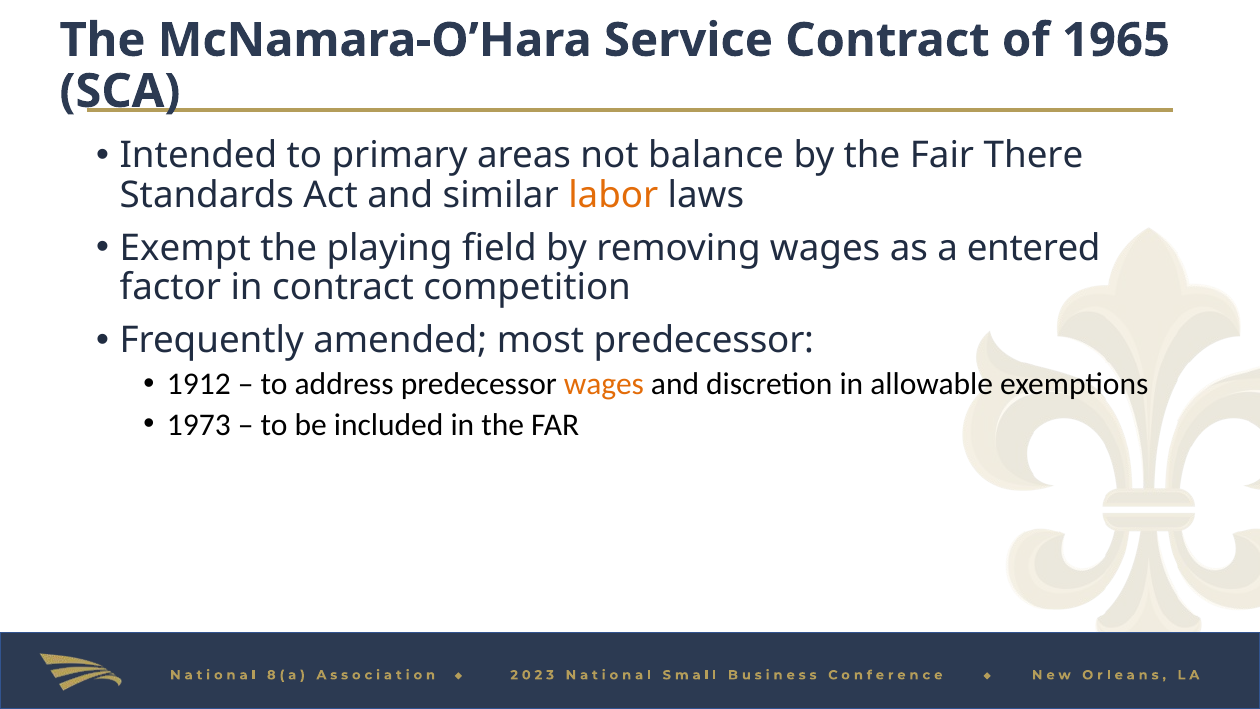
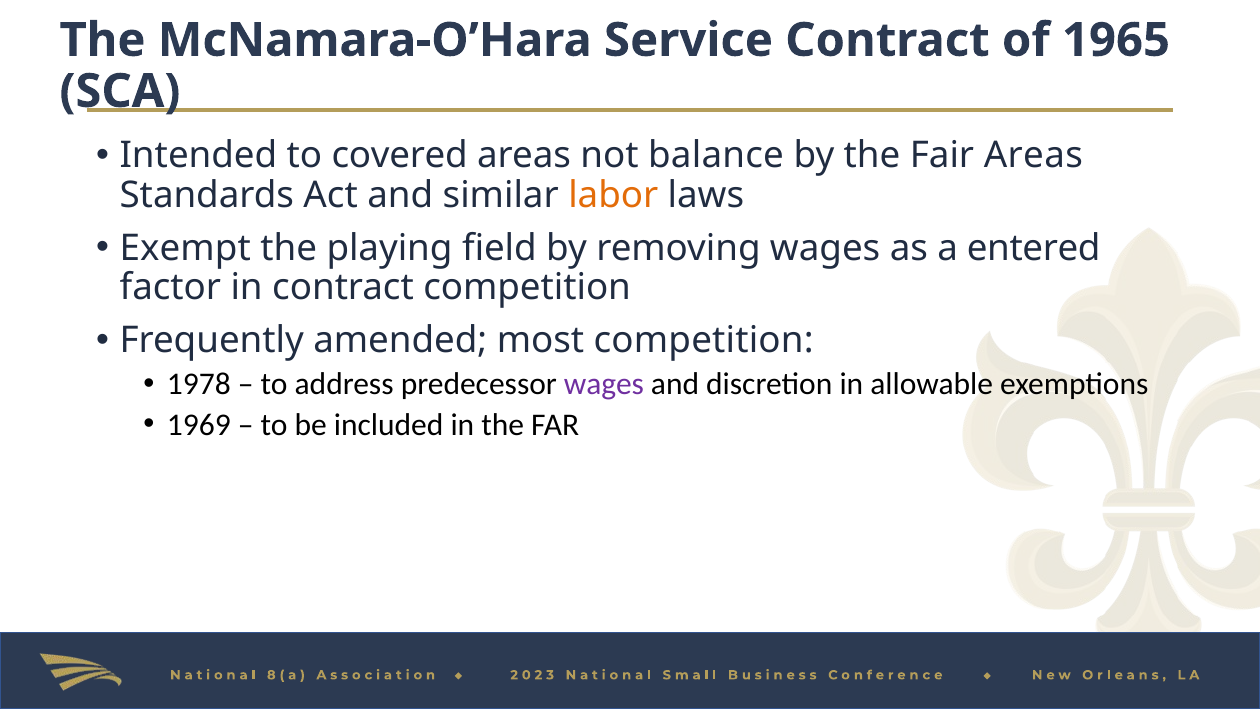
primary: primary -> covered (400, 155)
Fair There: There -> Areas (1033, 155)
most predecessor: predecessor -> competition (704, 340)
1912: 1912 -> 1978 (199, 384)
wages colour: orange -> purple (604, 384)
1973: 1973 -> 1969 (199, 424)
